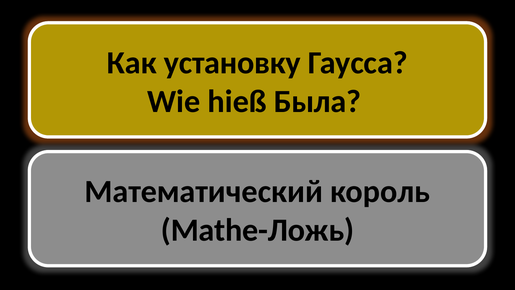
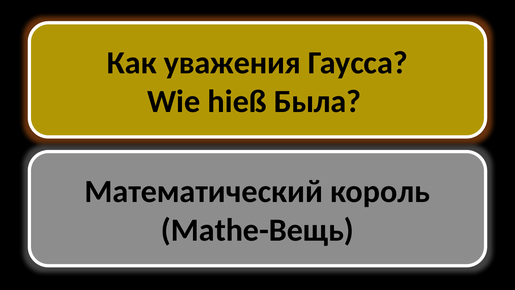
установку: установку -> уважения (232, 63)
Mathe-Ложь: Mathe-Ложь -> Mathe-Вещь (257, 230)
